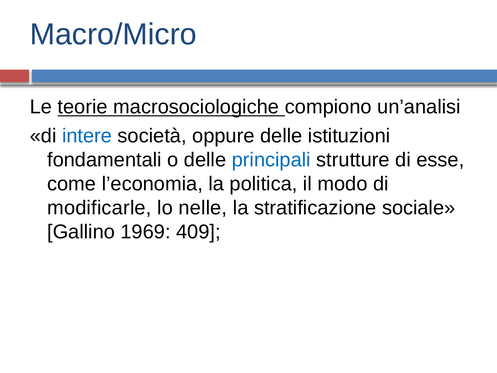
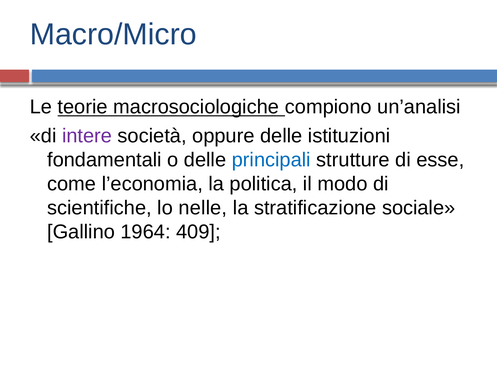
intere colour: blue -> purple (87, 136)
modificarle: modificarle -> scientifiche (99, 208)
1969: 1969 -> 1964 (146, 232)
